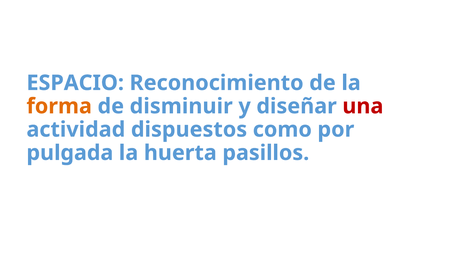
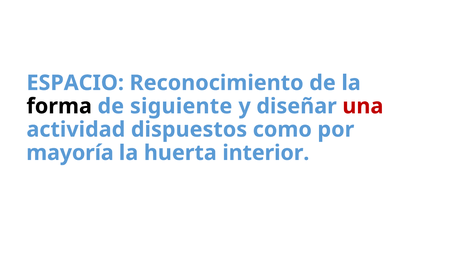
forma colour: orange -> black (59, 106)
disminuir: disminuir -> siguiente (181, 106)
pulgada: pulgada -> mayoría (70, 153)
pasillos: pasillos -> interior (266, 153)
